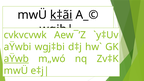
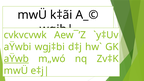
k‡ãi underline: present -> none (61, 15)
